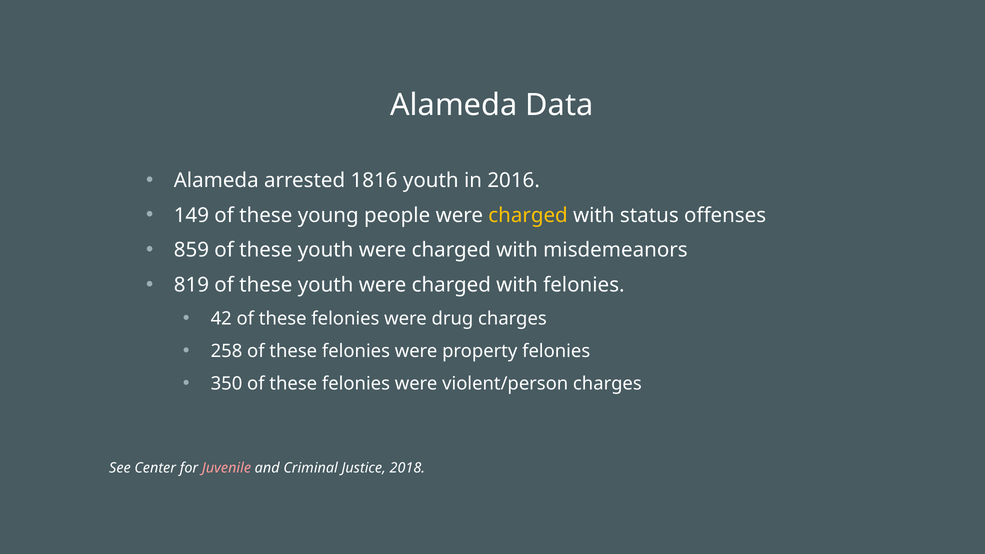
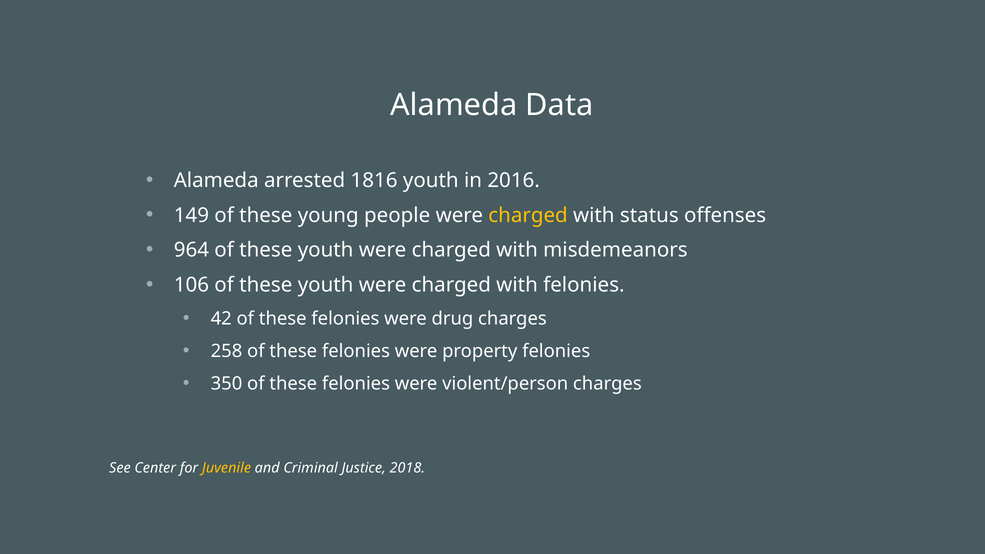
859: 859 -> 964 (191, 250)
819: 819 -> 106 (191, 285)
Juvenile colour: pink -> yellow (227, 468)
